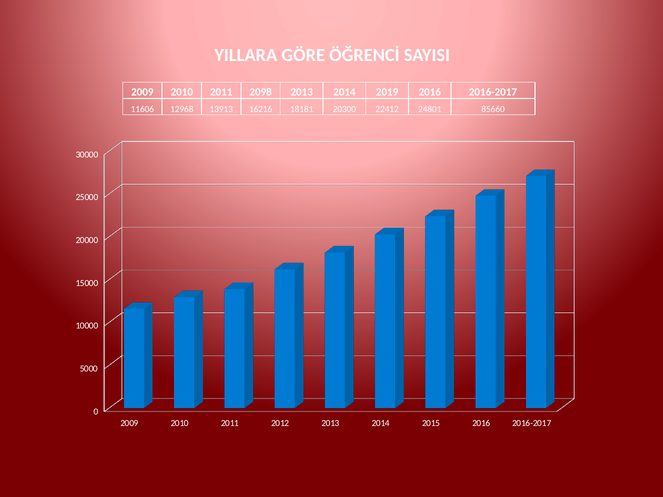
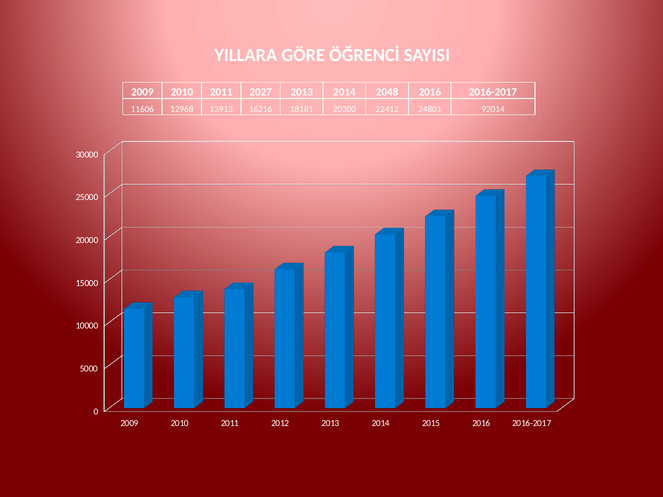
2098: 2098 -> 2027 (261, 92)
2019: 2019 -> 2048 (387, 92)
85660: 85660 -> 92014 (493, 109)
